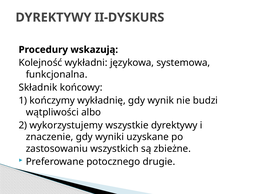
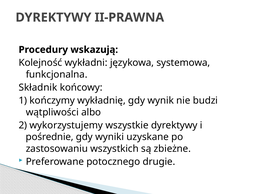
II-DYSKURS: II-DYSKURS -> II-PRAWNA (129, 17)
znaczenie: znaczenie -> pośrednie (50, 137)
